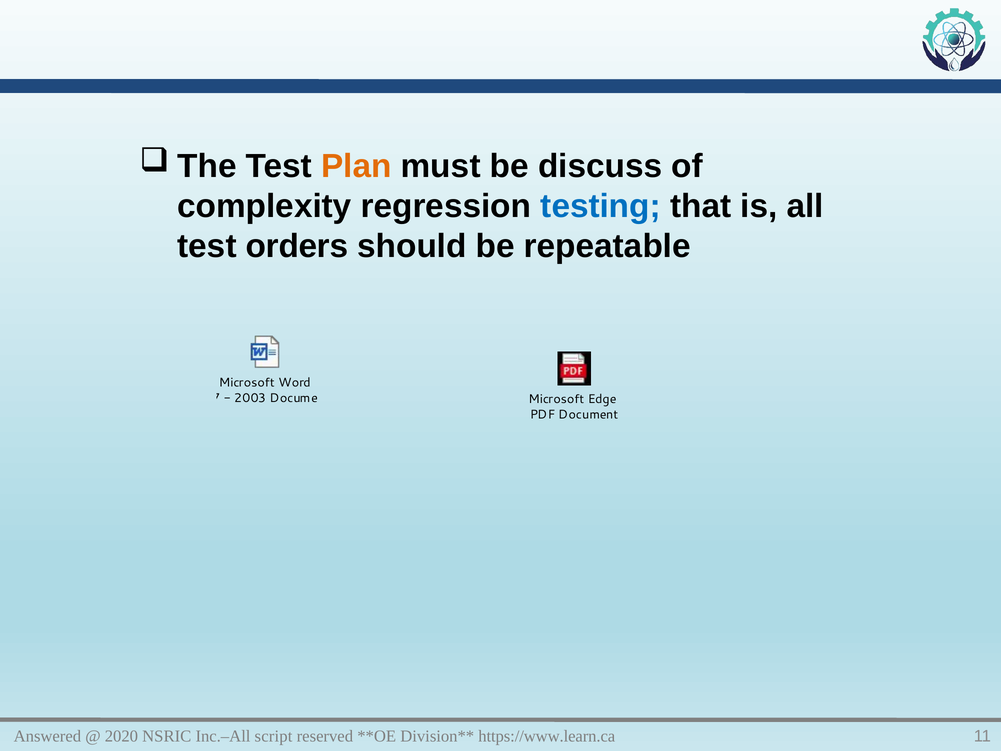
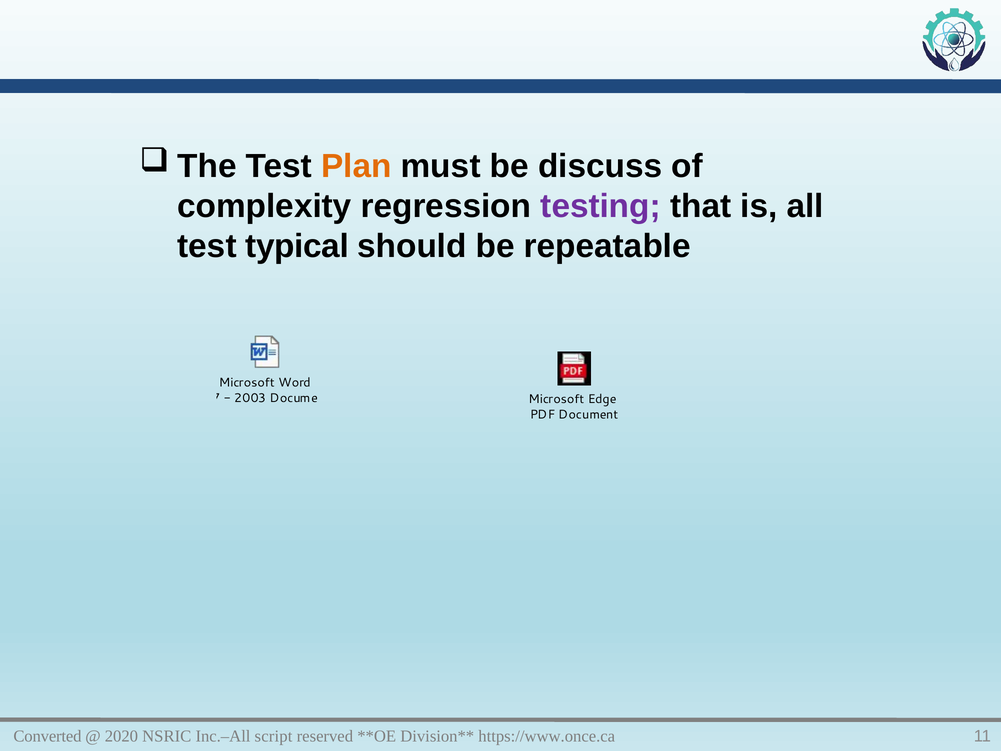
testing colour: blue -> purple (601, 206)
orders: orders -> typical (297, 246)
Answered: Answered -> Converted (47, 736)
https://www.learn.ca: https://www.learn.ca -> https://www.once.ca (547, 736)
